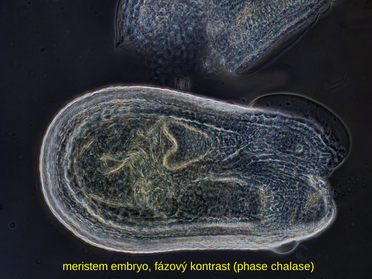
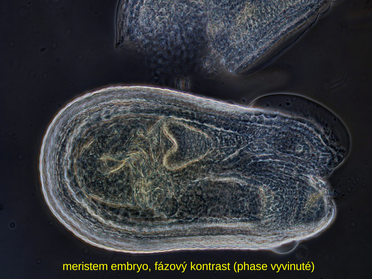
chalase: chalase -> vyvinuté (293, 266)
